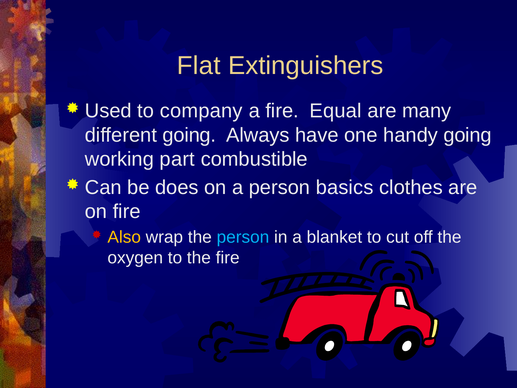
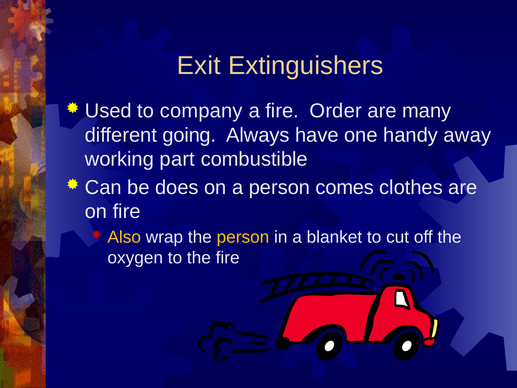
Flat: Flat -> Exit (199, 66)
Equal: Equal -> Order (336, 111)
handy going: going -> away (467, 135)
basics: basics -> comes (345, 187)
person colour: light blue -> yellow (243, 237)
